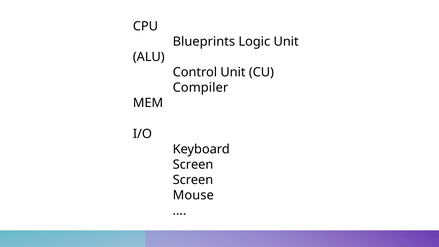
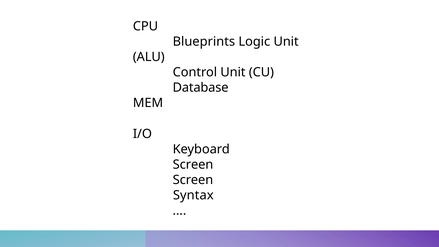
Compiler: Compiler -> Database (201, 88)
Mouse: Mouse -> Syntax (193, 195)
